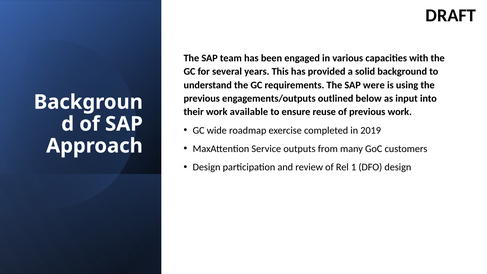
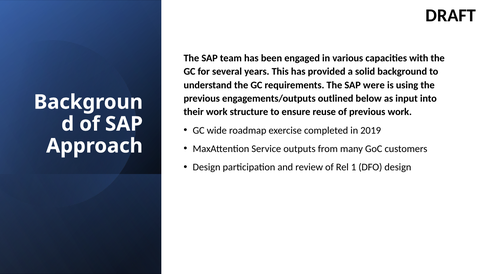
available: available -> structure (249, 112)
